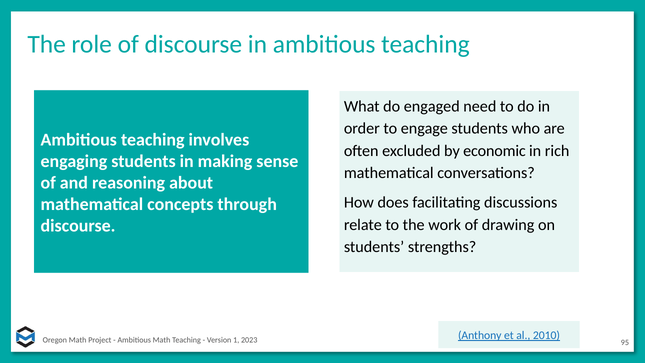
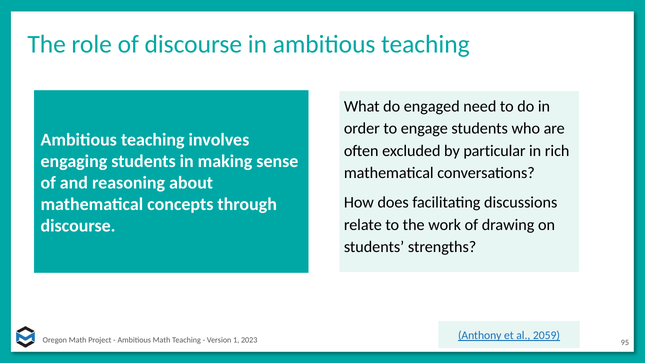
economic: economic -> particular (494, 151)
2010: 2010 -> 2059 (546, 335)
